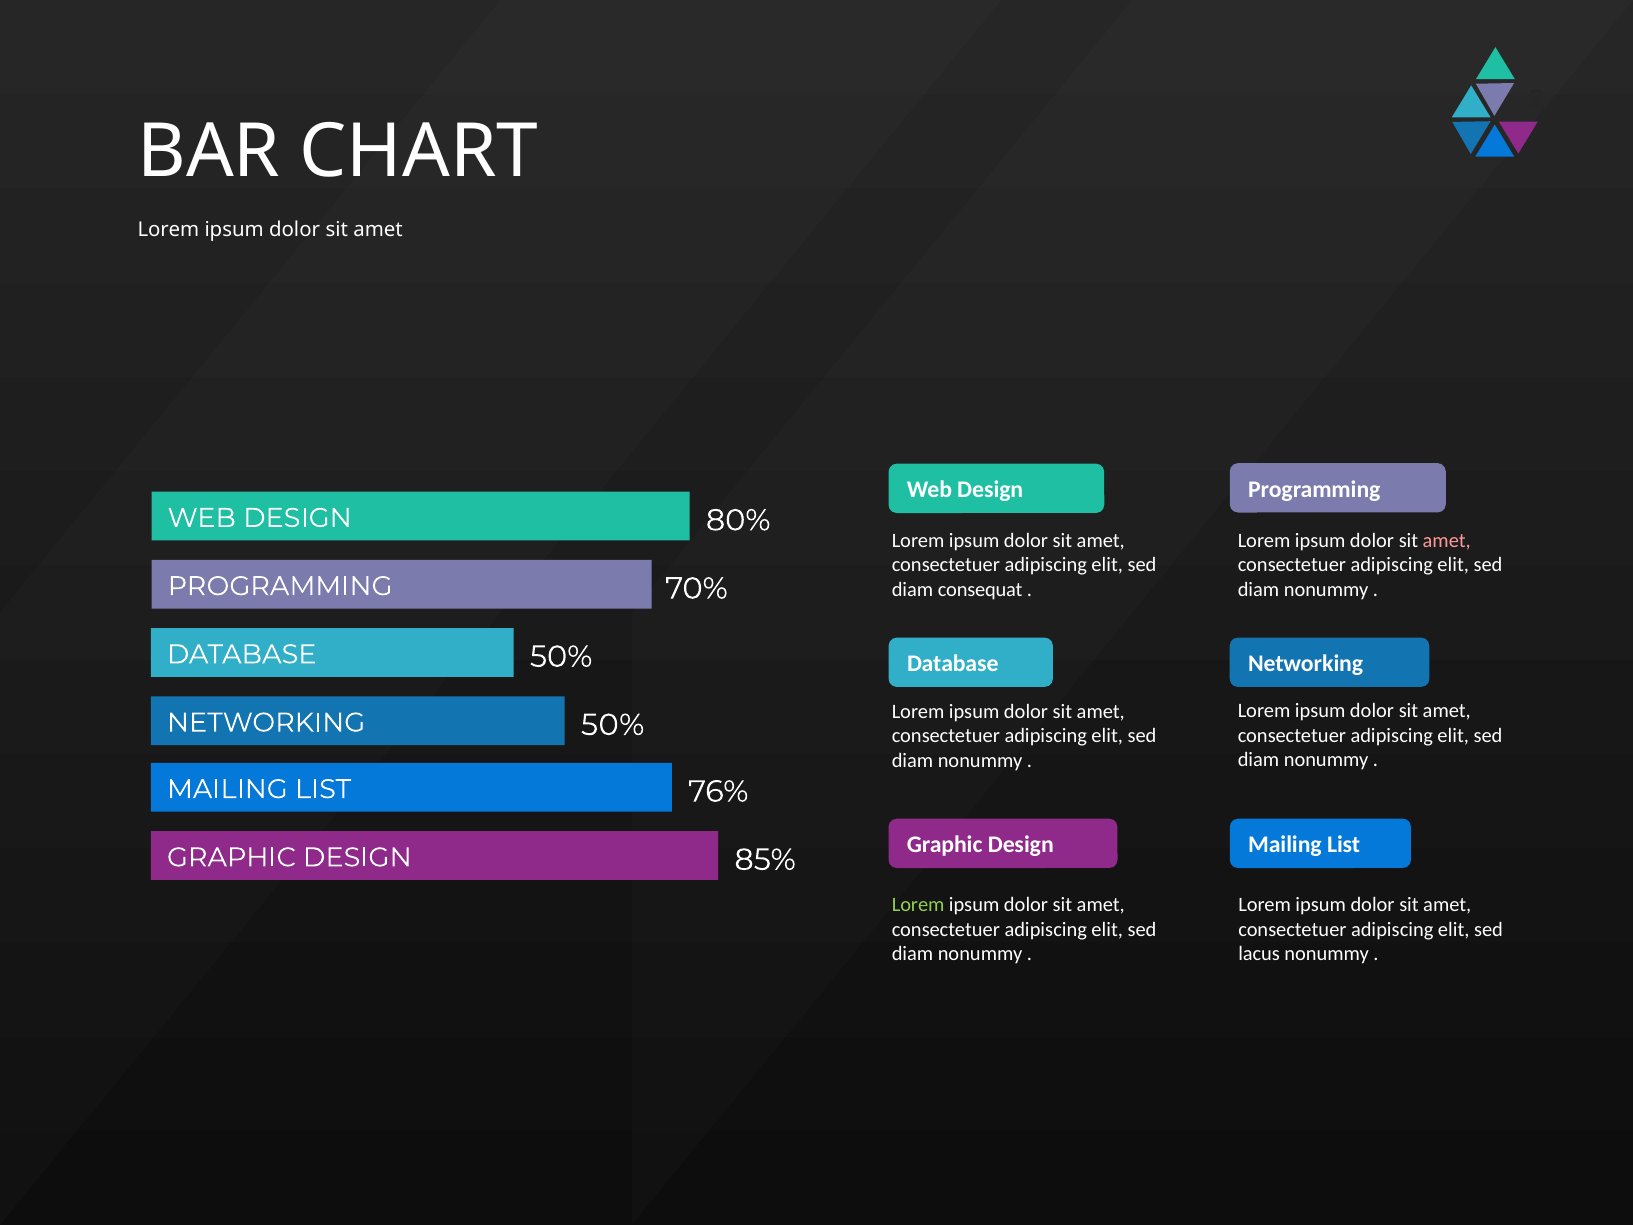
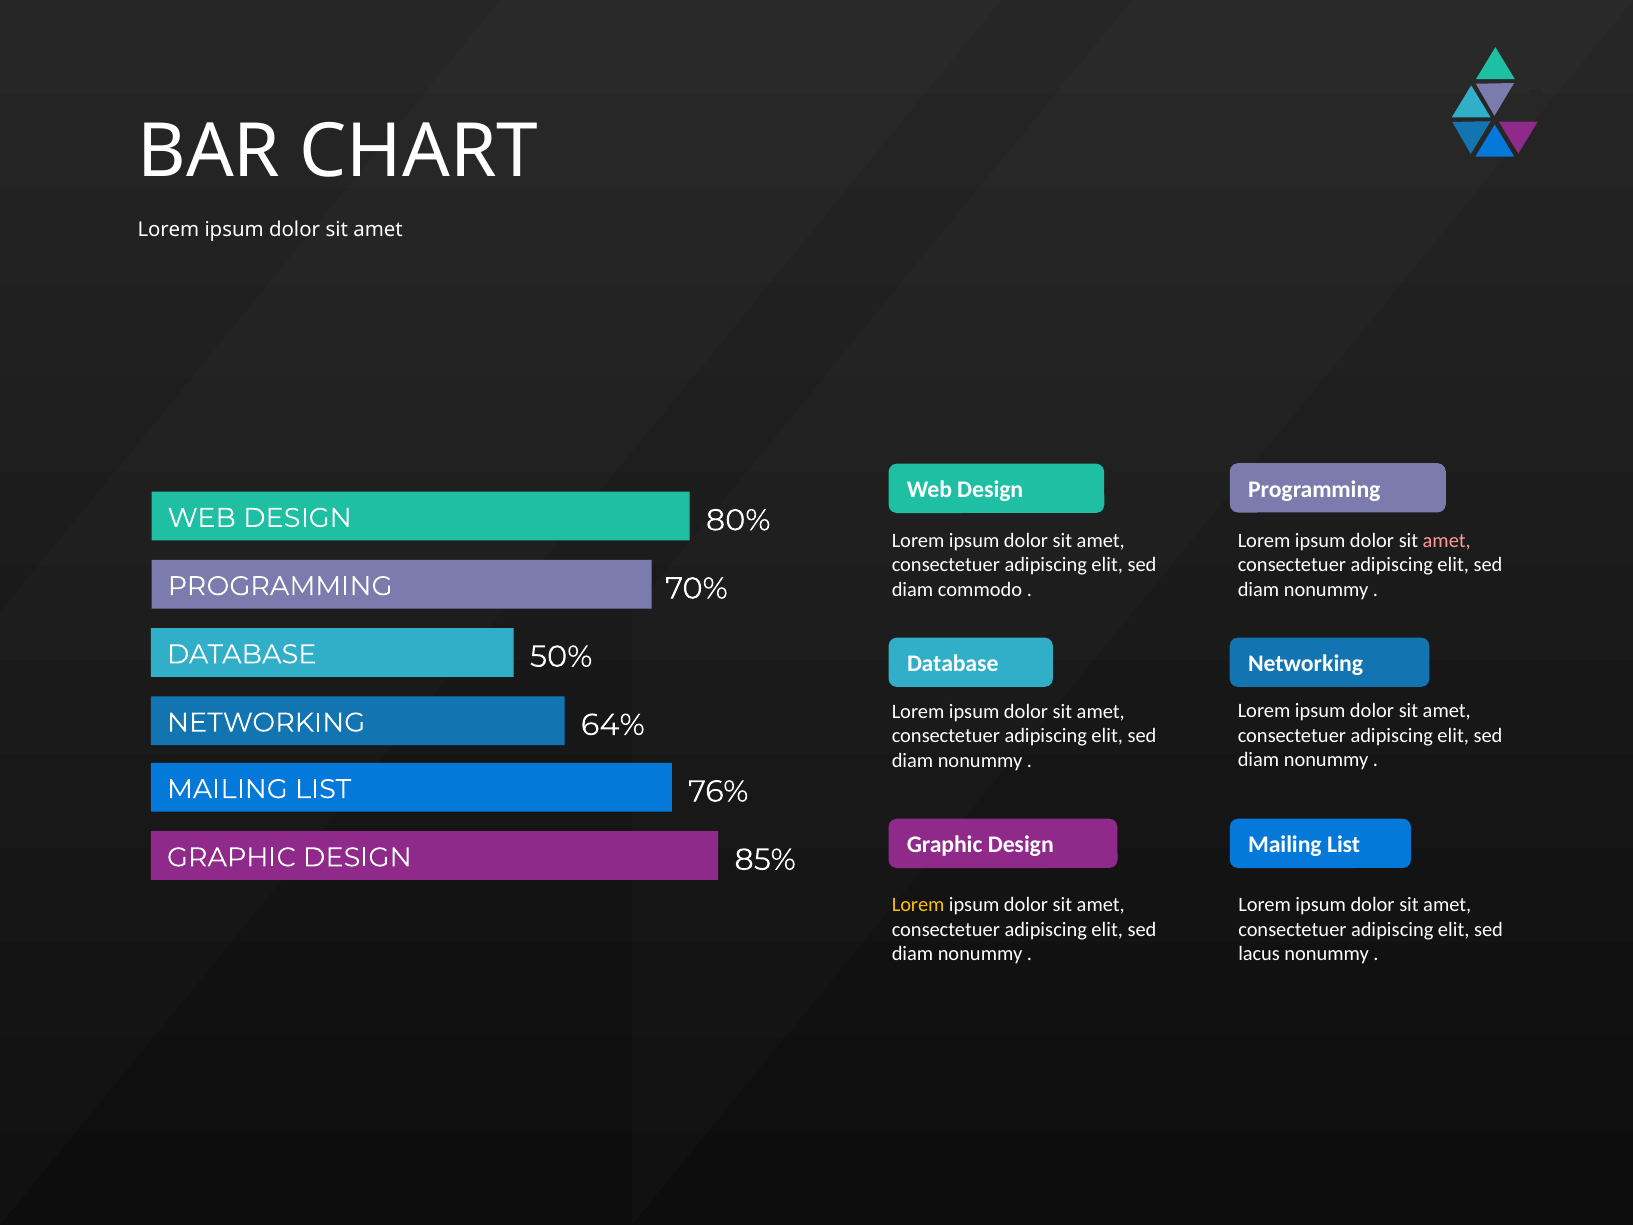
consequat: consequat -> commodo (980, 589)
NETWORKING 50%: 50% -> 64% (613, 725)
Lorem colour: light green -> yellow (918, 905)
